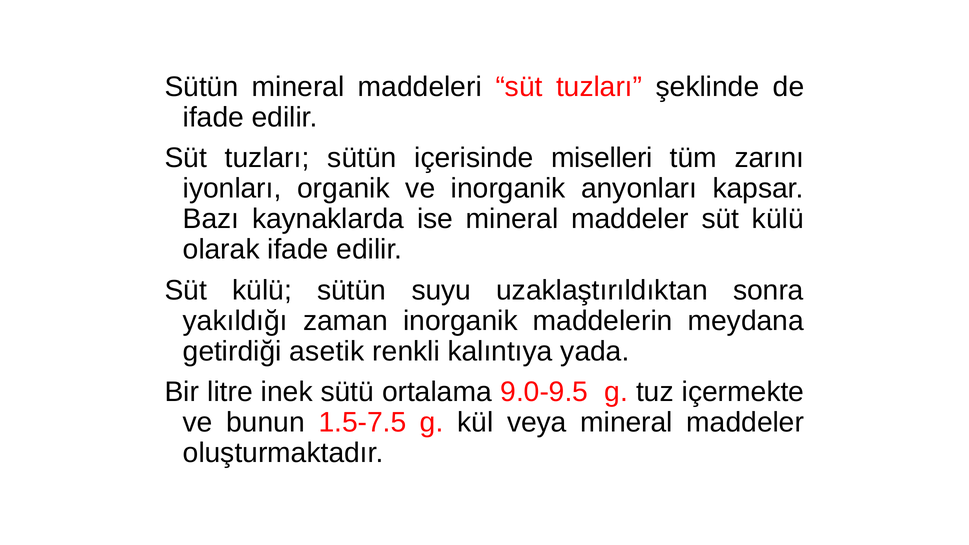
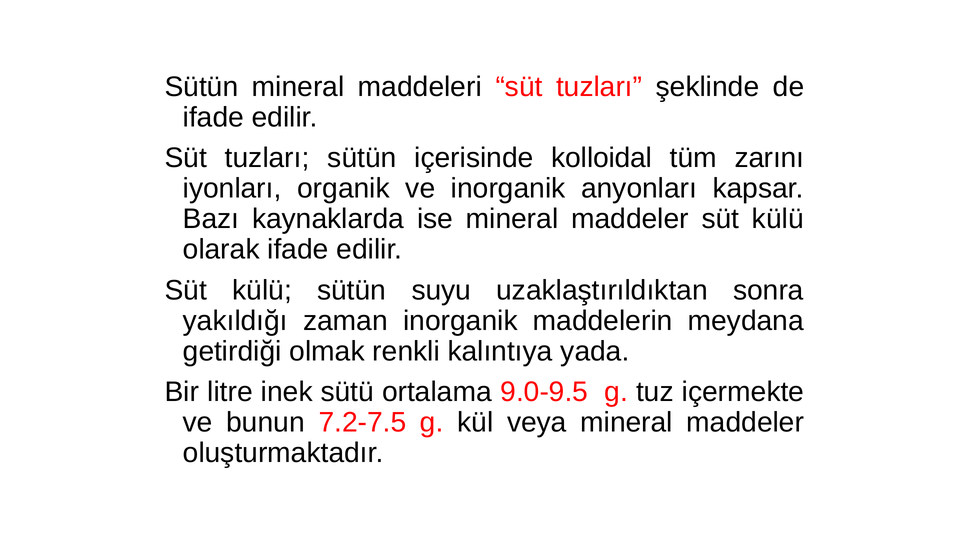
miselleri: miselleri -> kolloidal (602, 158)
asetik: asetik -> olmak (327, 351)
1.5-7.5: 1.5-7.5 -> 7.2-7.5 (362, 422)
